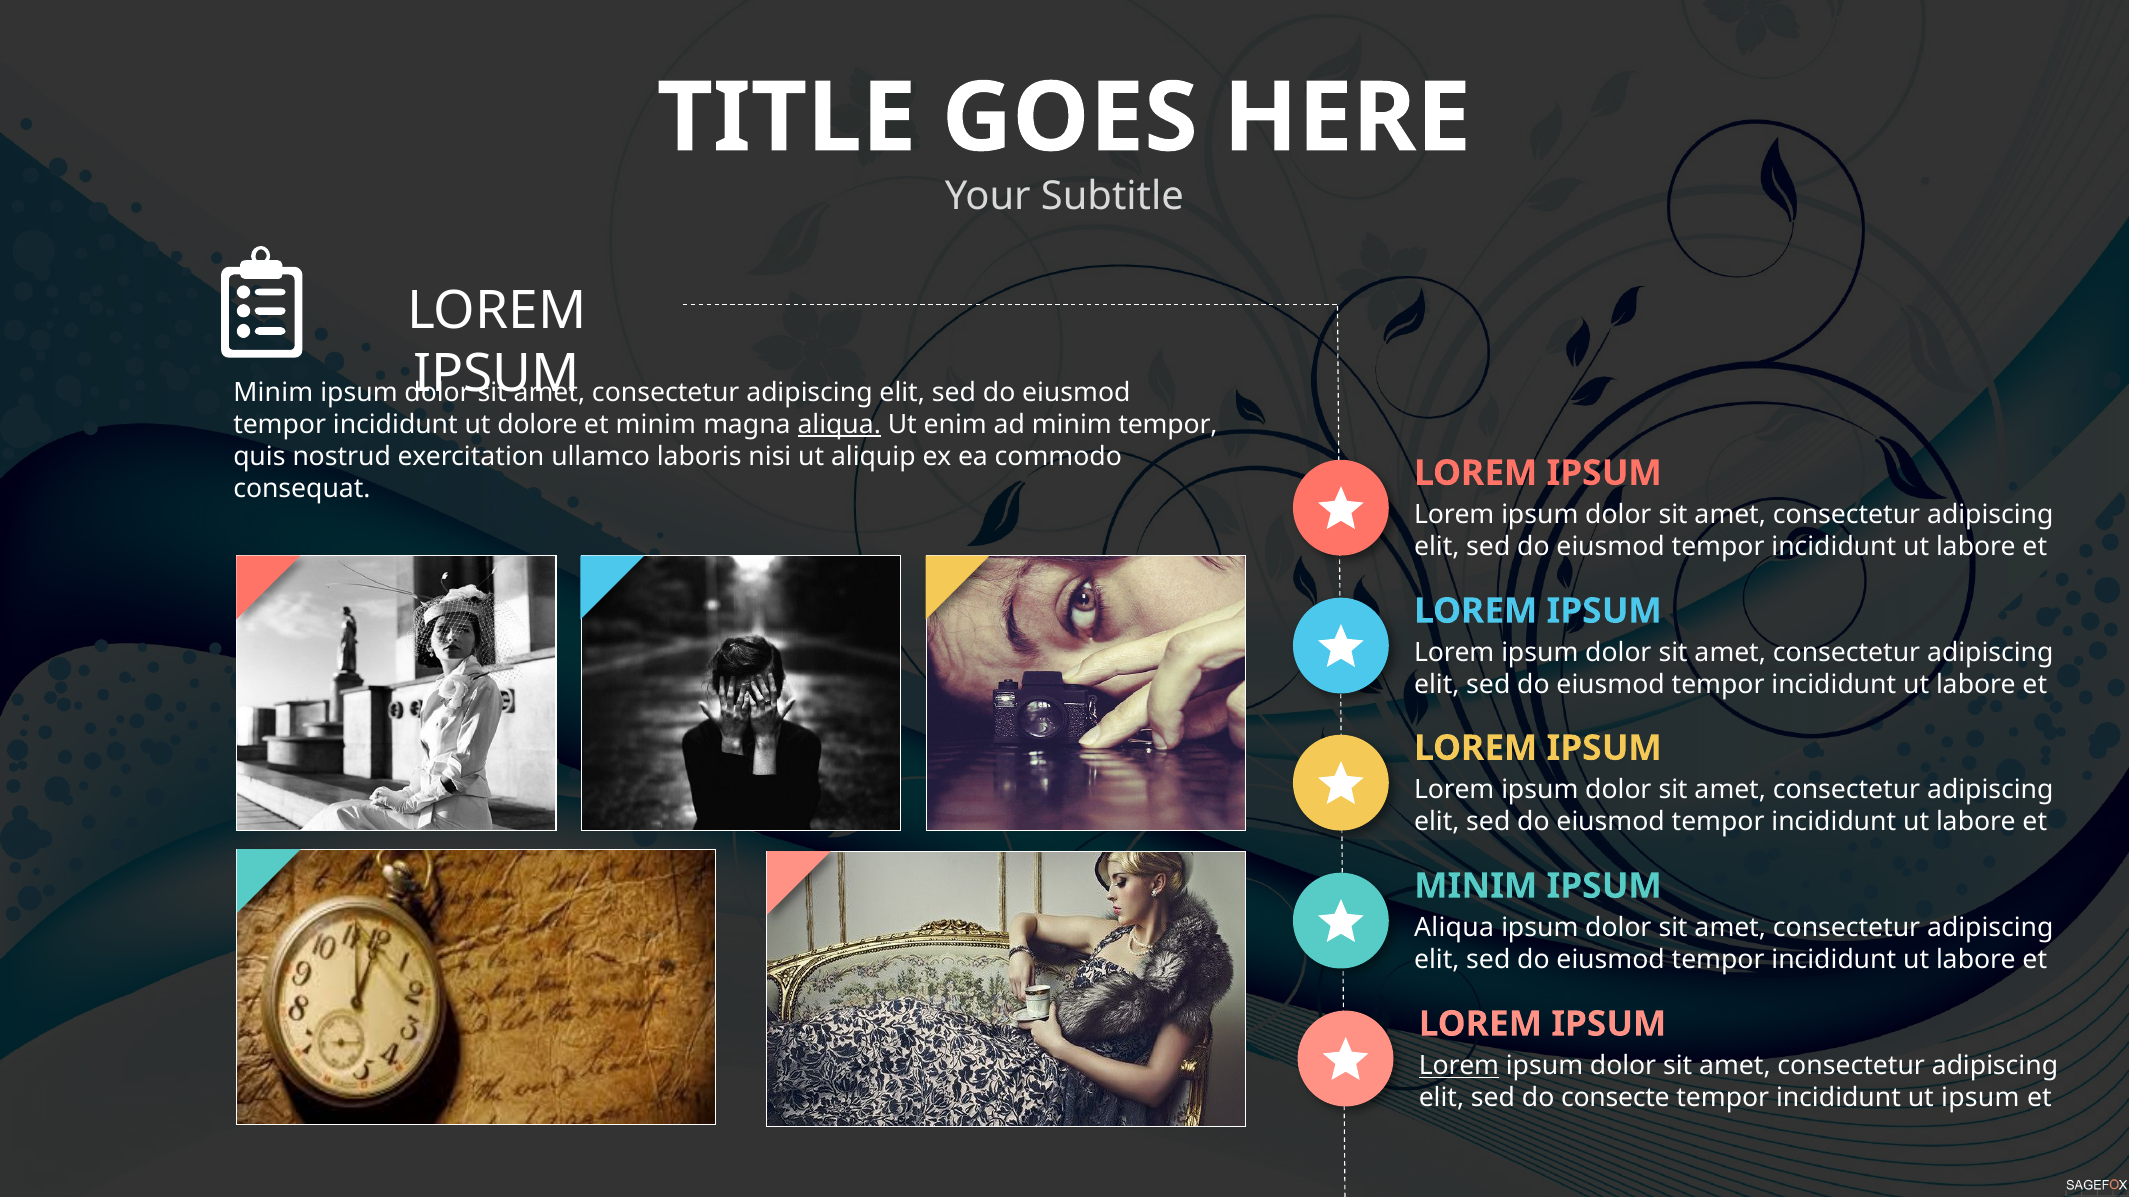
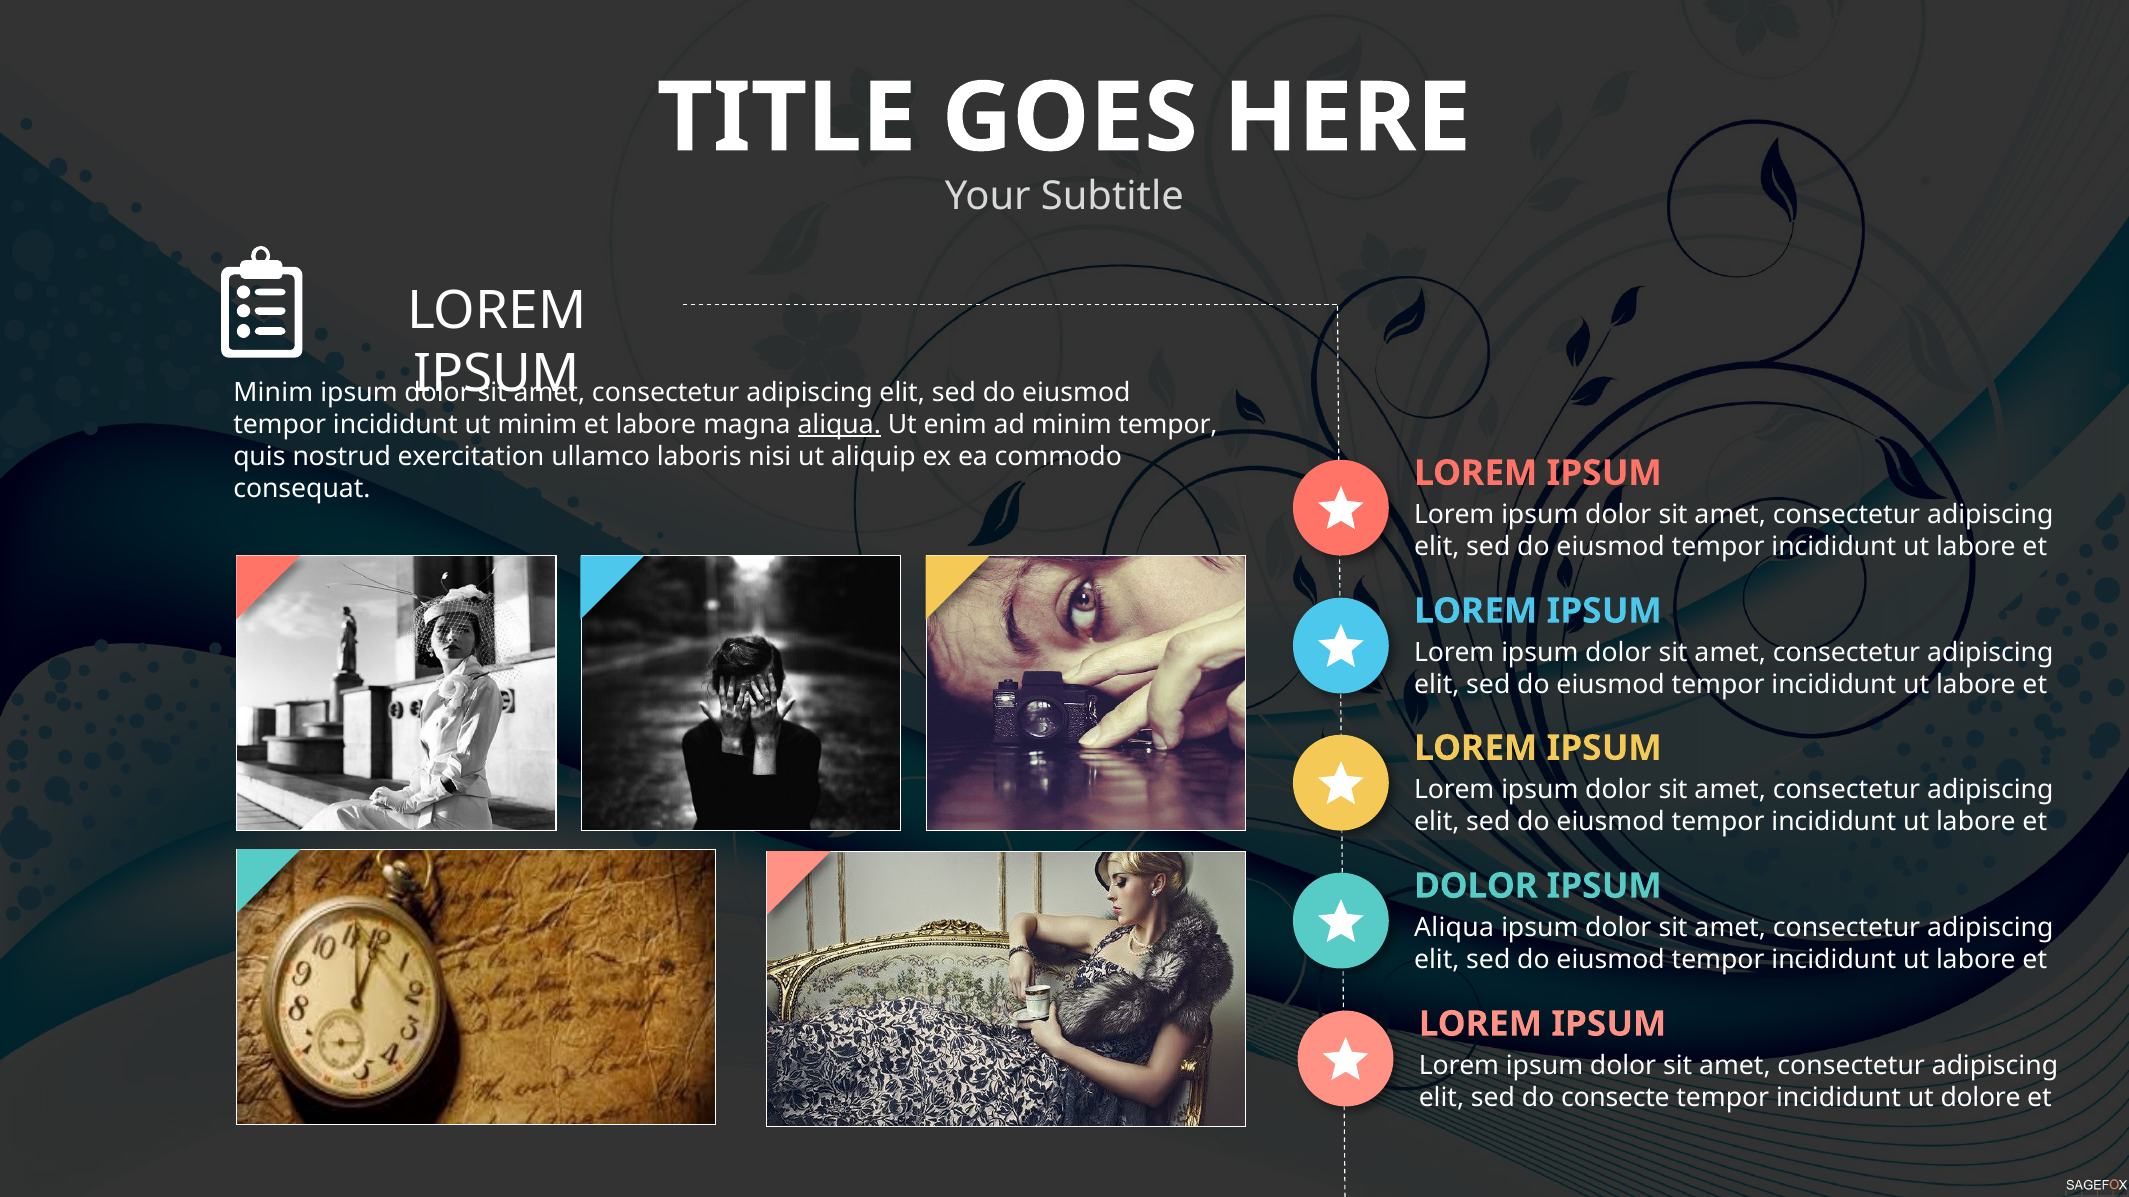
ut dolore: dolore -> minim (537, 425)
minim: minim -> labore (656, 425)
MINIM: MINIM -> DOLOR (1476, 886)
Lorem underline: present -> none (1459, 1066)
ut ipsum: ipsum -> dolore (1981, 1098)
